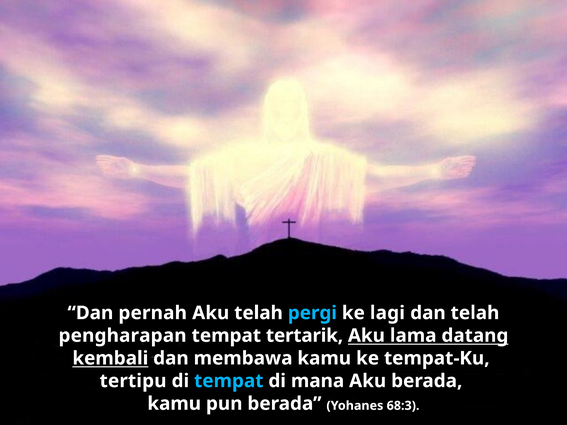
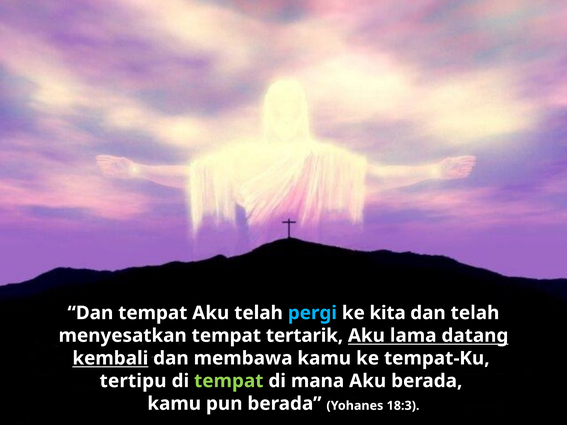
Dan pernah: pernah -> tempat (153, 313)
lagi: lagi -> kita (388, 313)
pengharapan: pengharapan -> menyesatkan (123, 336)
tempat colour: light blue -> light green (229, 381)
68:3: 68:3 -> 18:3 (403, 406)
